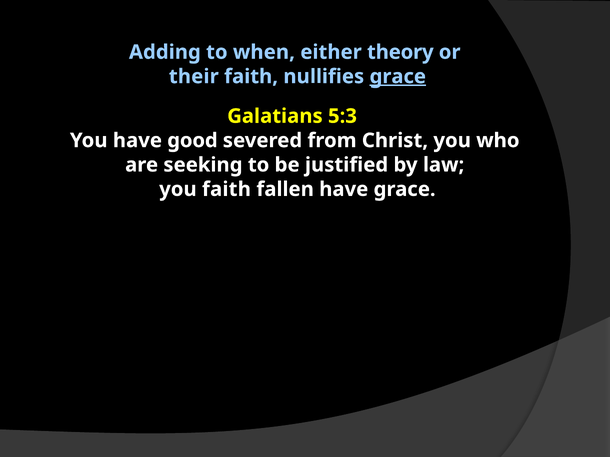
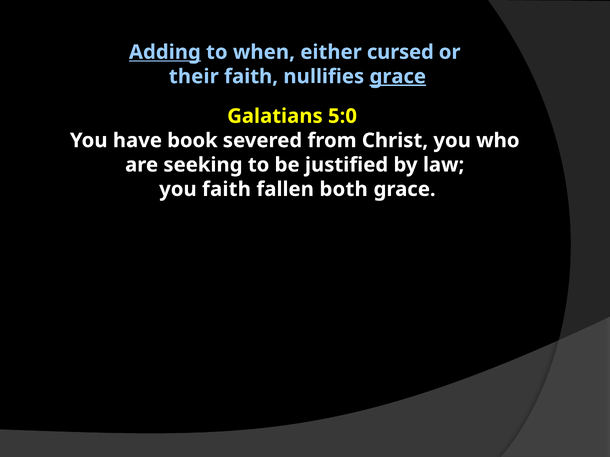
Adding underline: none -> present (165, 52)
theory: theory -> cursed (400, 52)
5:3: 5:3 -> 5:0 (342, 116)
good: good -> book (192, 141)
fallen have: have -> both (344, 189)
